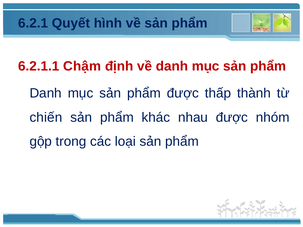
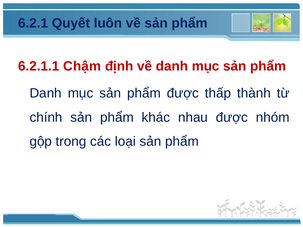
hình: hình -> luôn (108, 23)
chiến: chiến -> chính (46, 117)
